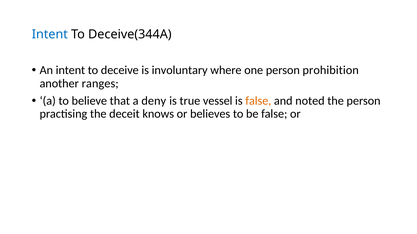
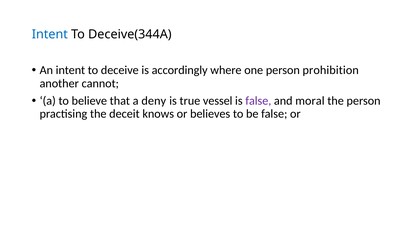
involuntary: involuntary -> accordingly (180, 70)
ranges: ranges -> cannot (100, 84)
false colour: orange -> purple (258, 101)
noted: noted -> moral (310, 101)
